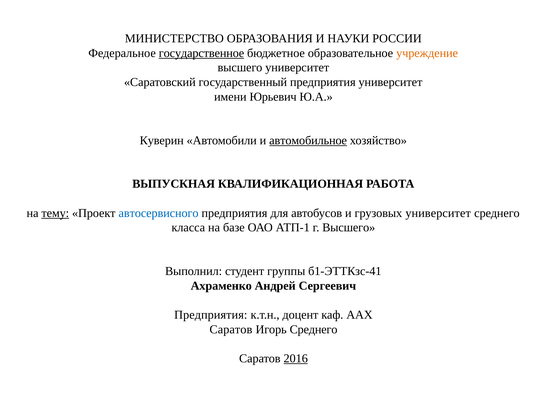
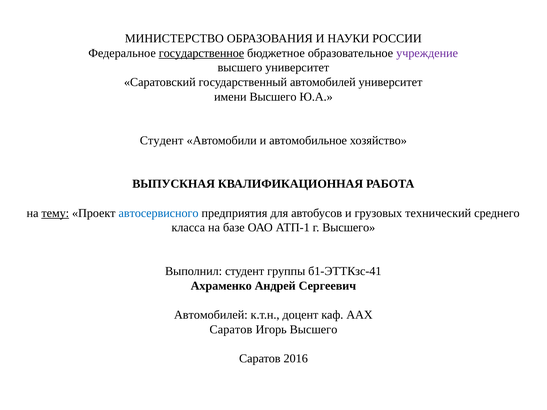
учреждение colour: orange -> purple (427, 53)
государственный предприятия: предприятия -> автомобилей (323, 82)
имени Юрьевич: Юрьевич -> Высшего (273, 97)
Куверин: Куверин -> Студент (162, 140)
автомобильное underline: present -> none (308, 140)
грузовых университет: университет -> технический (438, 213)
Предприятия: Предприятия -> Автомобилей (211, 315)
Игорь Среднего: Среднего -> Высшего (314, 330)
2016 underline: present -> none (296, 359)
